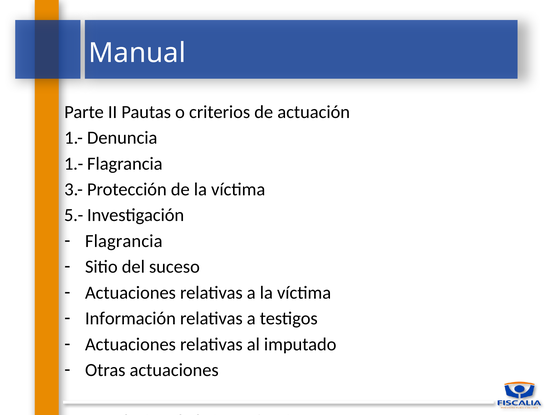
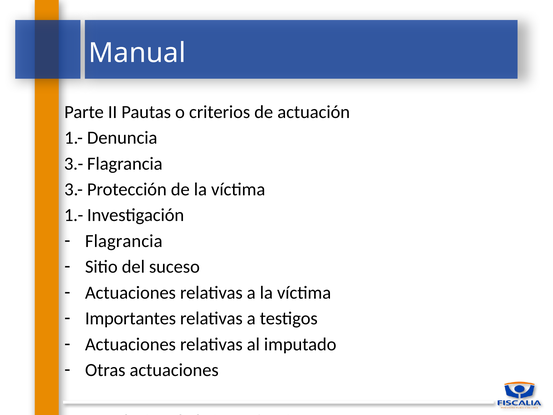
1.-: 1.- -> 3.- (74, 163)
5.-: 5.- -> 1.- (74, 215)
Información: Información -> Importantes (131, 318)
